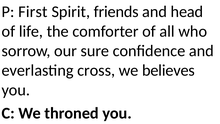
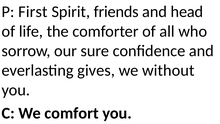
cross: cross -> gives (96, 70)
believes: believes -> without (168, 70)
throned: throned -> comfort (72, 113)
